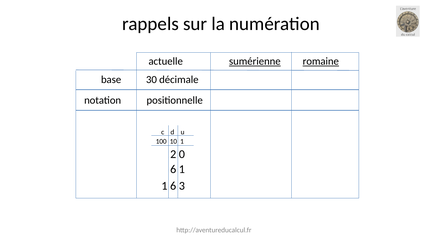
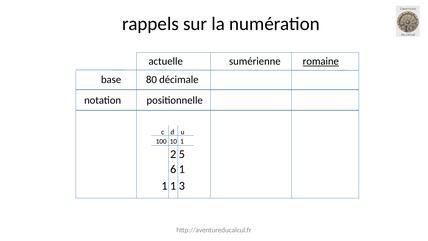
sumérienne underline: present -> none (255, 61)
30: 30 -> 80 (151, 80)
0: 0 -> 5 (182, 154)
1 6: 6 -> 1 (173, 186)
